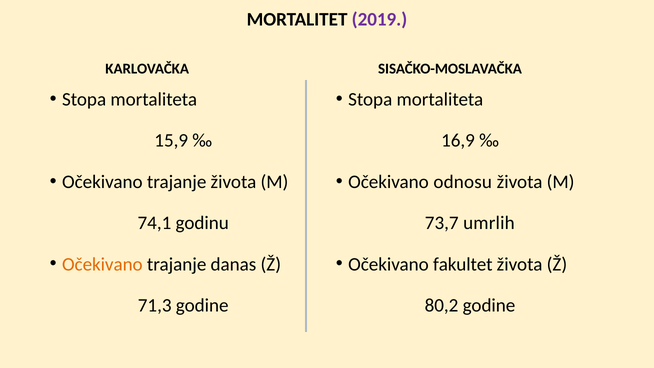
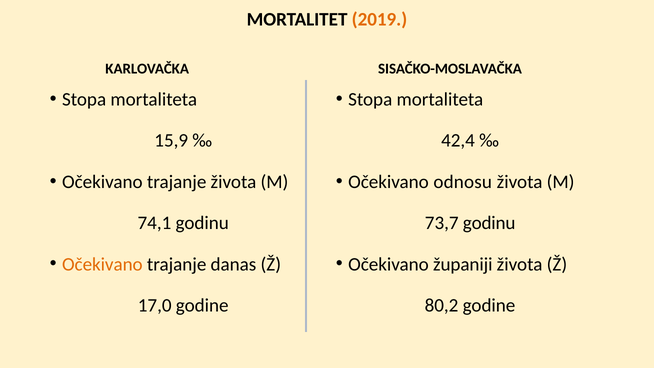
2019 colour: purple -> orange (379, 19)
16,9: 16,9 -> 42,4 (458, 141)
73,7 umrlih: umrlih -> godinu (489, 223)
fakultet: fakultet -> županiji (463, 264)
71,3: 71,3 -> 17,0 (155, 305)
